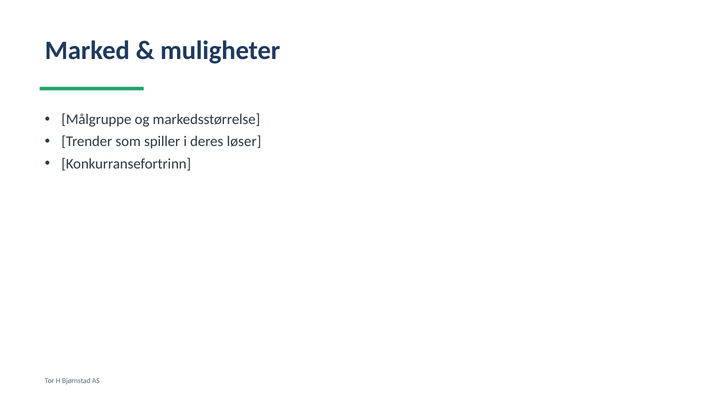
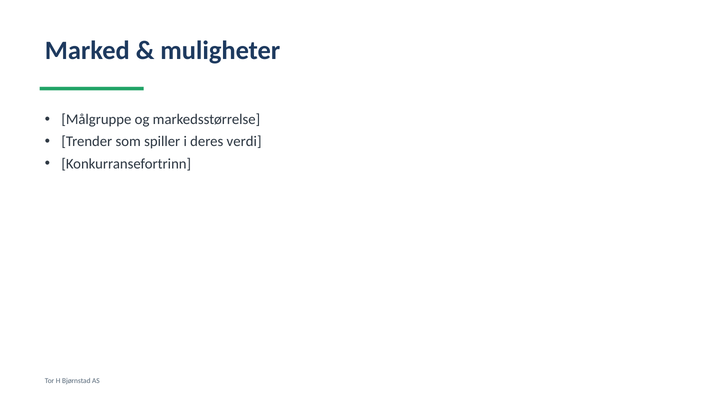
løser: løser -> verdi (244, 141)
